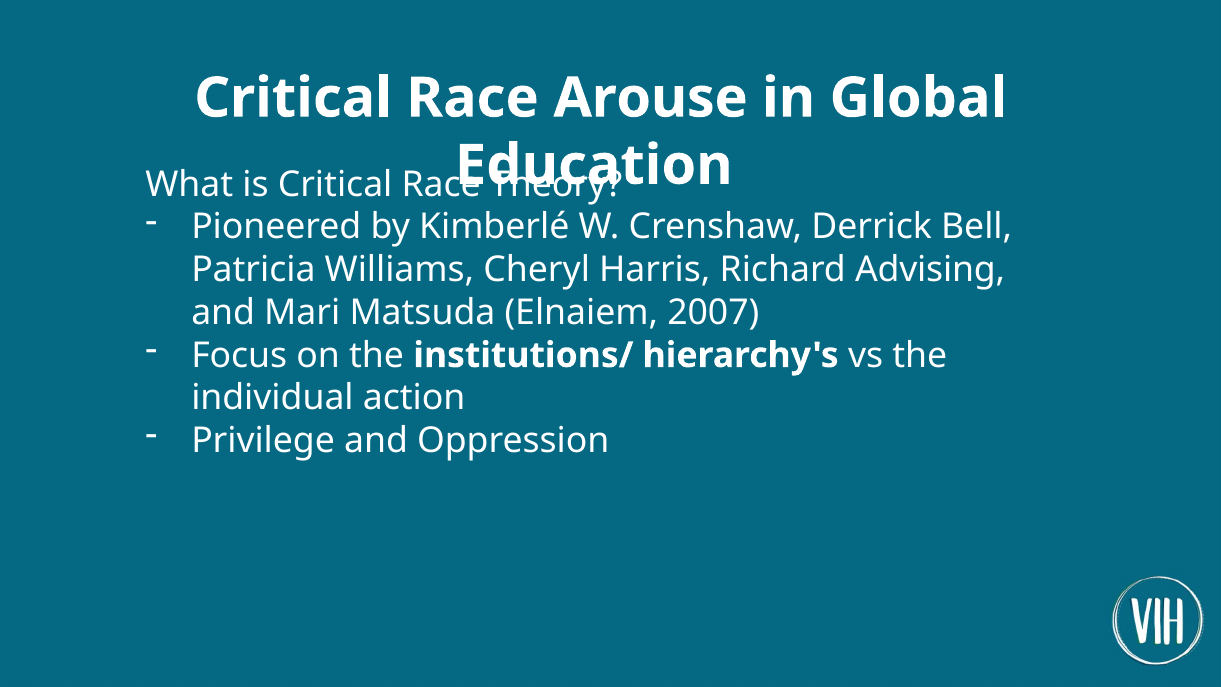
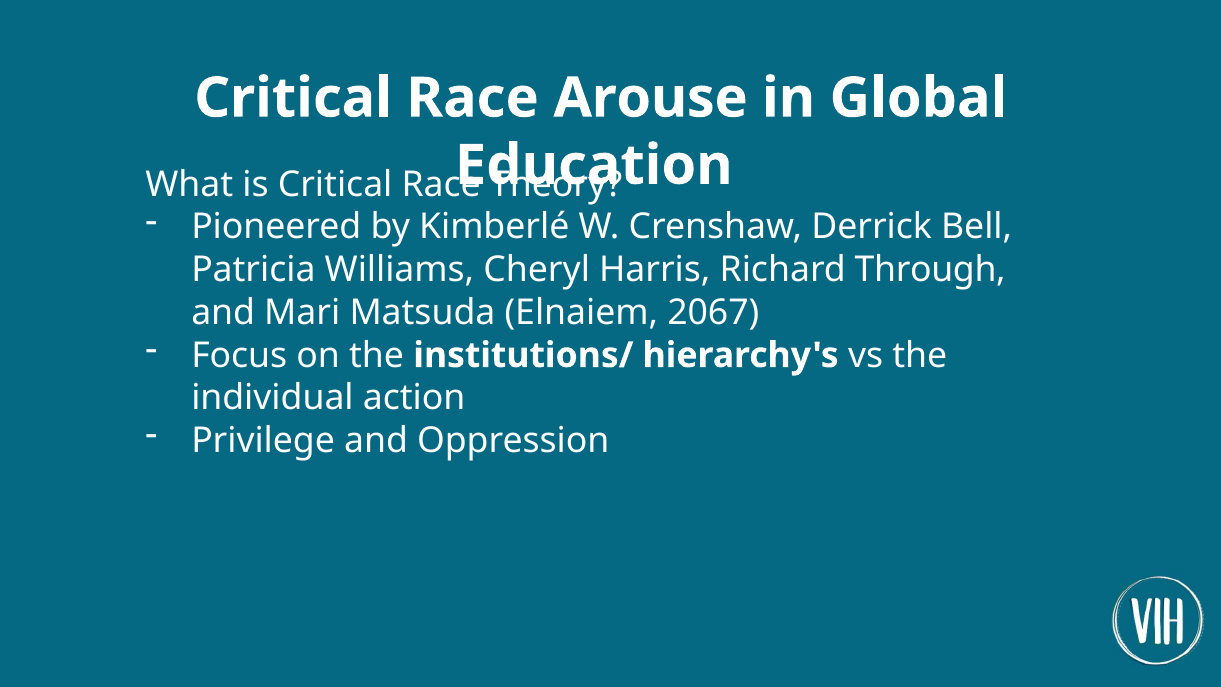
Advising: Advising -> Through (930, 270)
2007: 2007 -> 2067 (713, 312)
